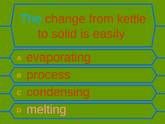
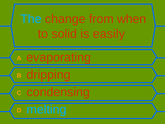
kettle: kettle -> when (132, 19)
process: process -> dripping (49, 75)
melting colour: pink -> light blue (47, 109)
